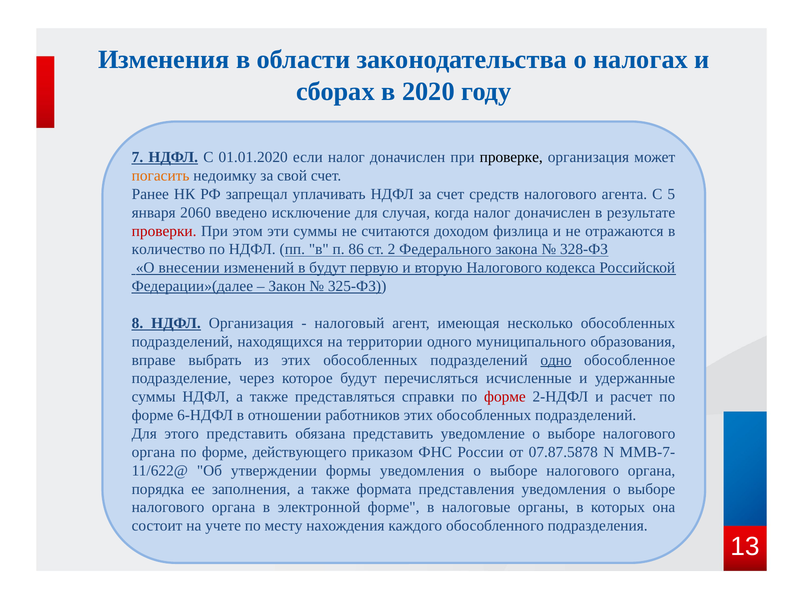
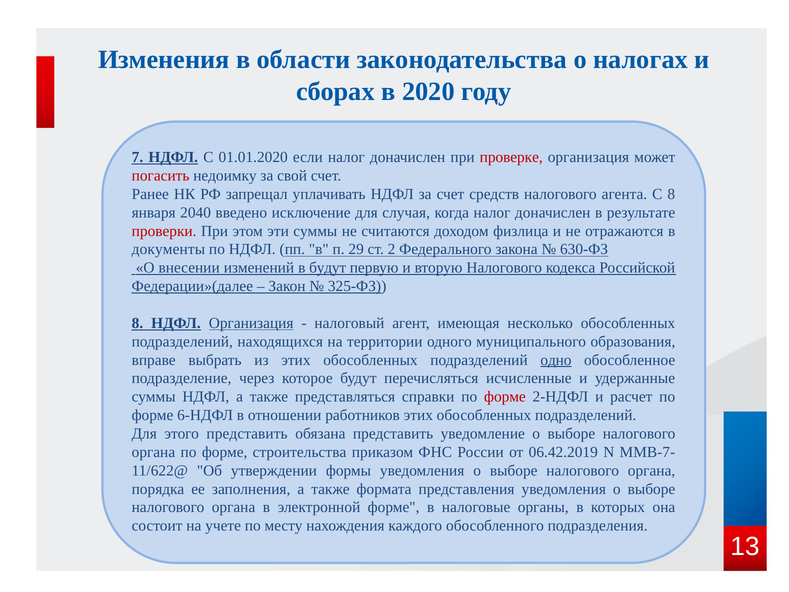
проверке colour: black -> red (511, 157)
погасить colour: orange -> red (161, 176)
С 5: 5 -> 8 (671, 194)
2060: 2060 -> 2040 (196, 212)
количество: количество -> документы (168, 249)
86: 86 -> 29 (356, 249)
328-ФЗ: 328-ФЗ -> 630-ФЗ (584, 249)
Организация underline: none -> present (251, 323)
действующего: действующего -> строительства (300, 452)
07.87.5878: 07.87.5878 -> 06.42.2019 (563, 452)
